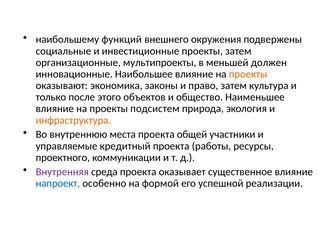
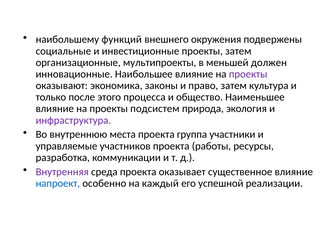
проекты colour: orange -> purple (248, 74)
объектов: объектов -> процесса (144, 97)
инфраструктура colour: orange -> purple (73, 120)
общей: общей -> группа (192, 135)
кредитный: кредитный -> участников (125, 146)
проектного: проектного -> разработка (63, 158)
формой: формой -> каждый (160, 183)
